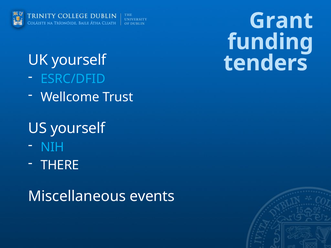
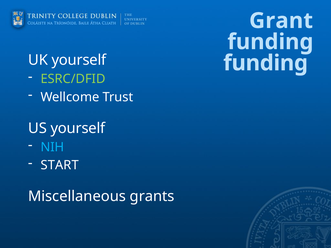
tenders: tenders -> funding (266, 63)
ESRC/DFID colour: light blue -> light green (73, 79)
THERE: THERE -> START (60, 165)
events: events -> grants (152, 197)
